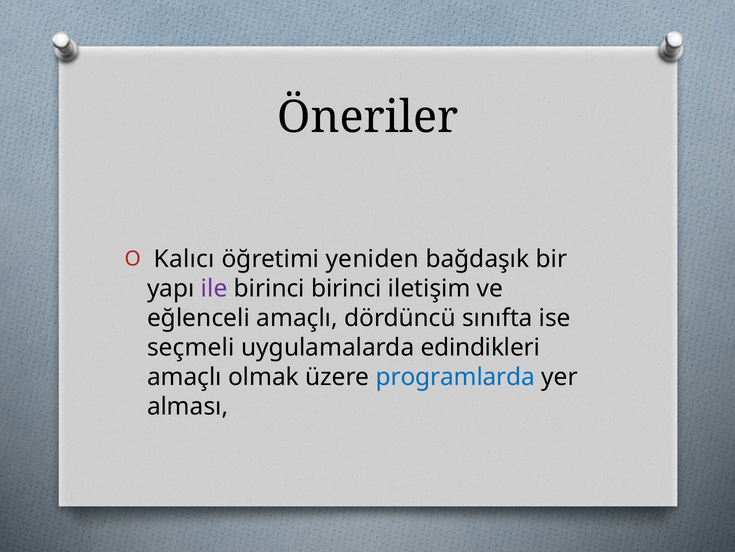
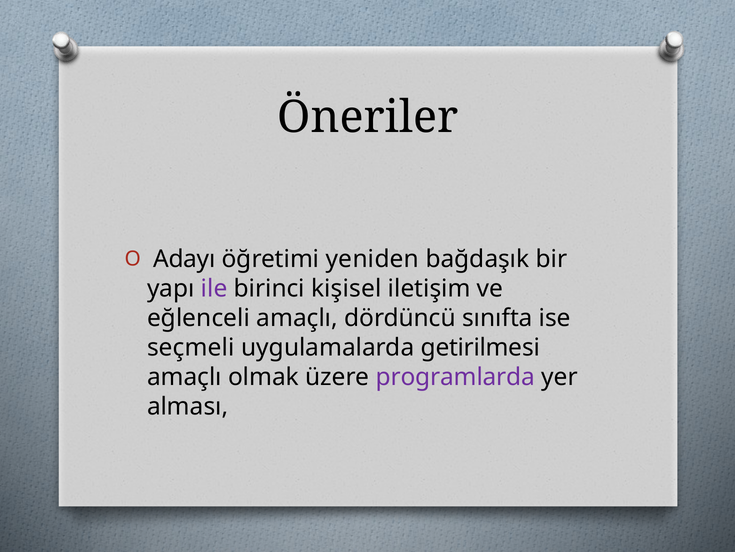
Kalıcı: Kalıcı -> Adayı (184, 259)
birinci birinci: birinci -> kişisel (346, 288)
edindikleri: edindikleri -> getirilmesi (480, 347)
programlarda colour: blue -> purple (455, 377)
